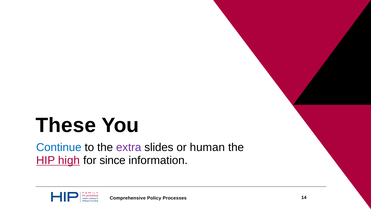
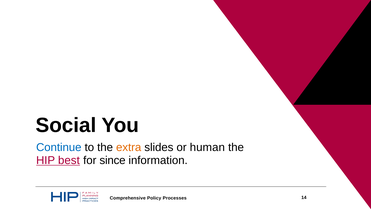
These: These -> Social (66, 125)
extra colour: purple -> orange (129, 147)
high: high -> best (69, 160)
